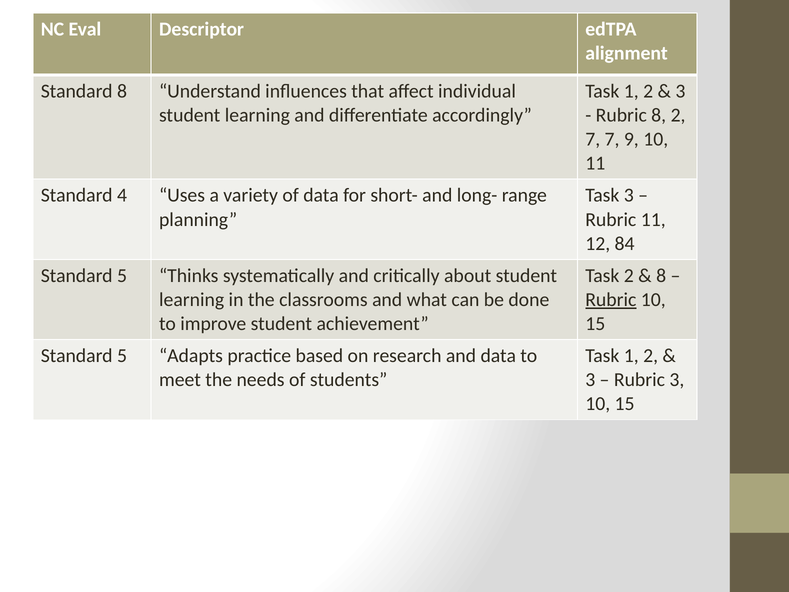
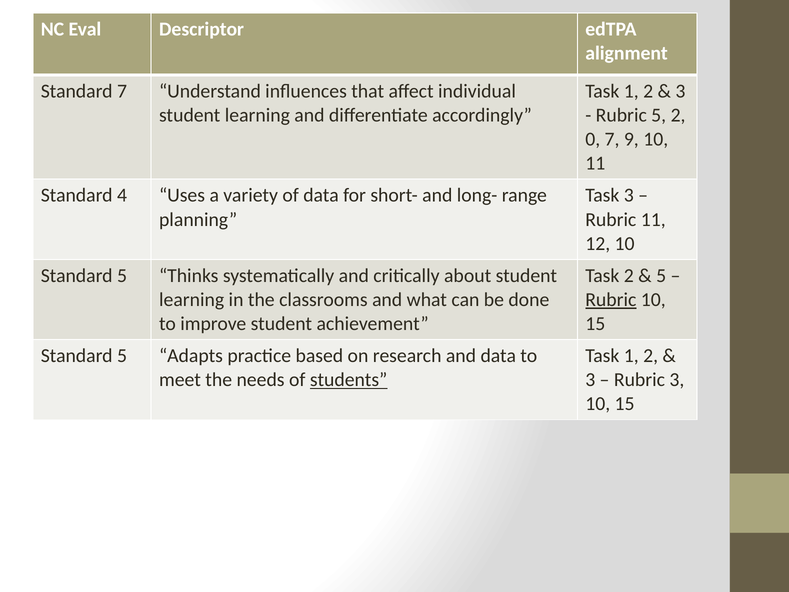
Standard 8: 8 -> 7 (122, 91)
Rubric 8: 8 -> 5 (659, 115)
7: 7 -> 0 (593, 139)
12 84: 84 -> 10 (625, 244)
8: 8 -> 5 (661, 276)
students underline: none -> present (349, 380)
